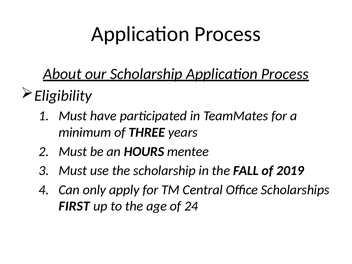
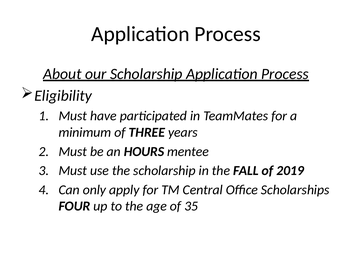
FIRST: FIRST -> FOUR (74, 206)
24: 24 -> 35 (191, 206)
